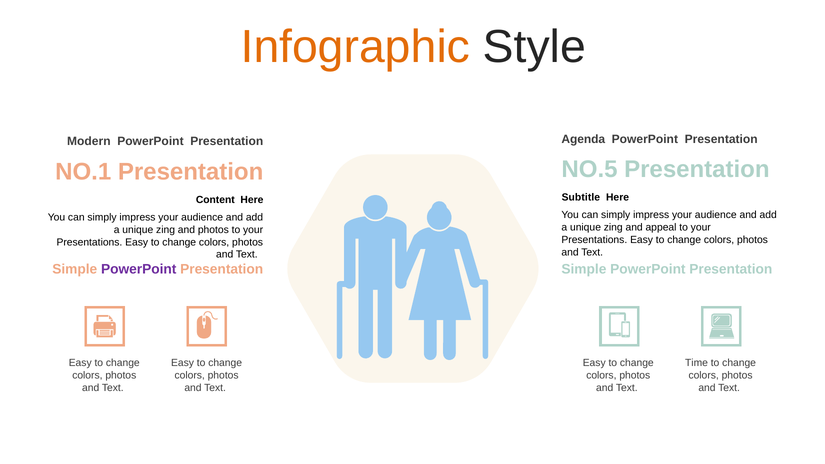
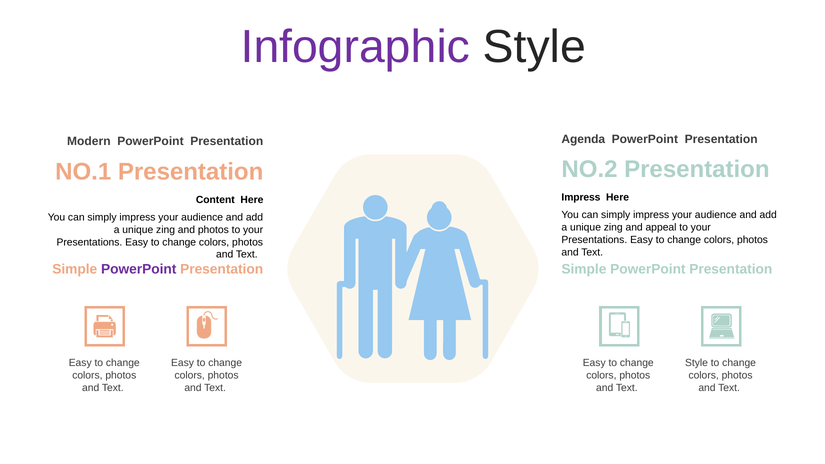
Infographic colour: orange -> purple (355, 47)
NO.5: NO.5 -> NO.2 (590, 170)
Subtitle: Subtitle -> Impress (581, 197)
Time: Time -> Style (697, 363)
